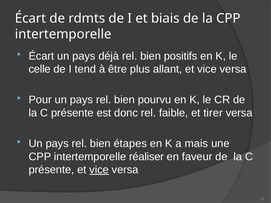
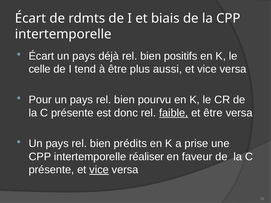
allant: allant -> aussi (168, 69)
faible underline: none -> present (174, 113)
et tirer: tirer -> être (213, 113)
étapes: étapes -> prédits (130, 144)
mais: mais -> prise (196, 144)
